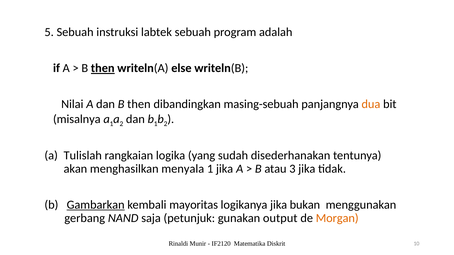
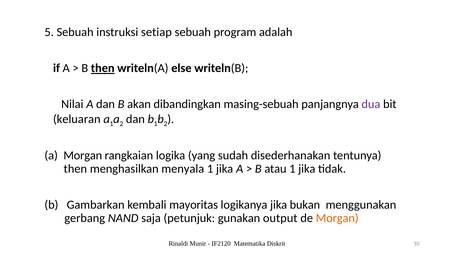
labtek: labtek -> setiap (156, 32)
dan B then: then -> akan (139, 104)
dua colour: orange -> purple (371, 104)
misalnya: misalnya -> keluaran (77, 119)
a Tulislah: Tulislah -> Morgan (83, 156)
akan: akan -> then (75, 169)
atau 3: 3 -> 1 (292, 169)
Gambarkan underline: present -> none (96, 205)
